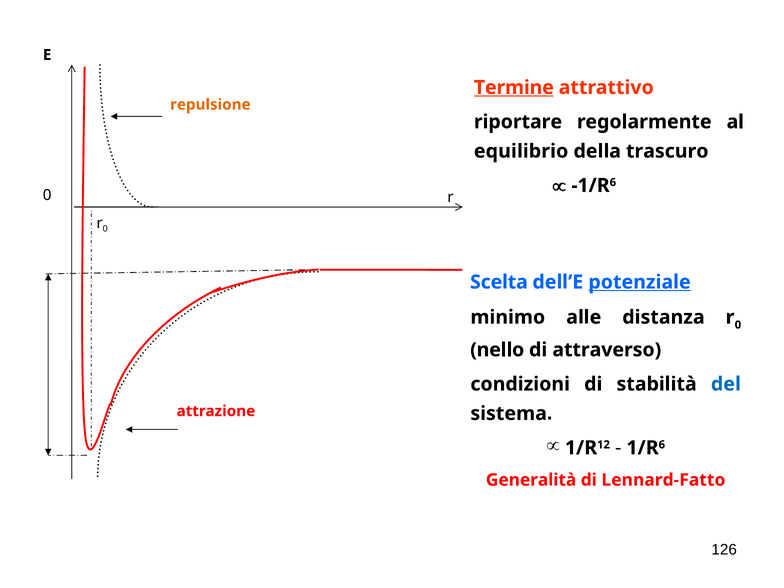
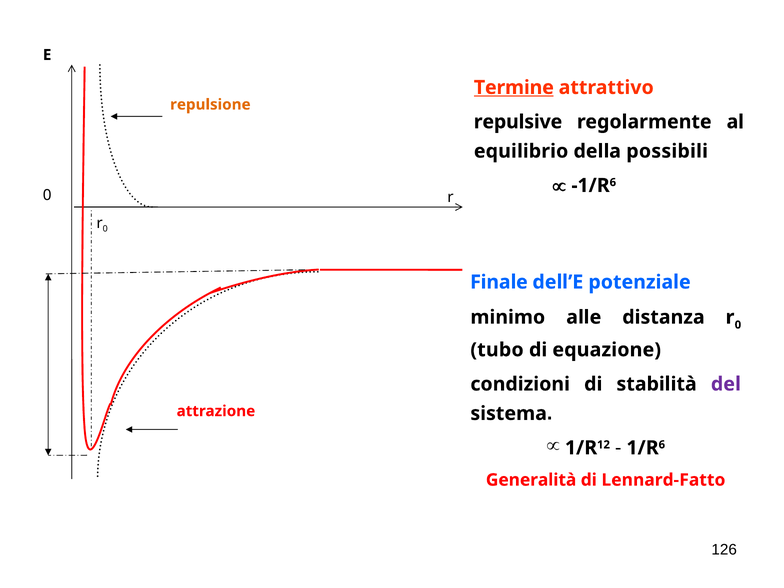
riportare: riportare -> repulsive (518, 122)
trascuro: trascuro -> possibili (667, 151)
Scelta: Scelta -> Finale (499, 282)
potenziale underline: present -> none (640, 282)
nello: nello -> tubo (497, 350)
attraverso: attraverso -> equazione (607, 350)
del colour: blue -> purple (726, 384)
